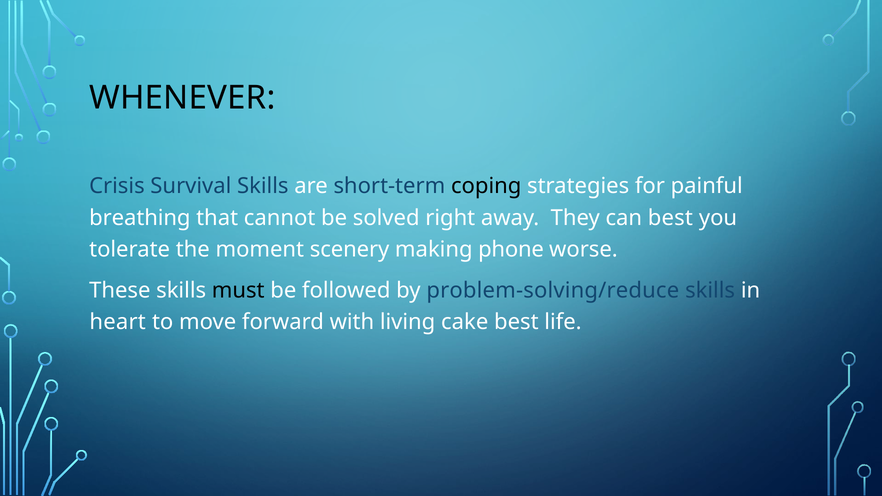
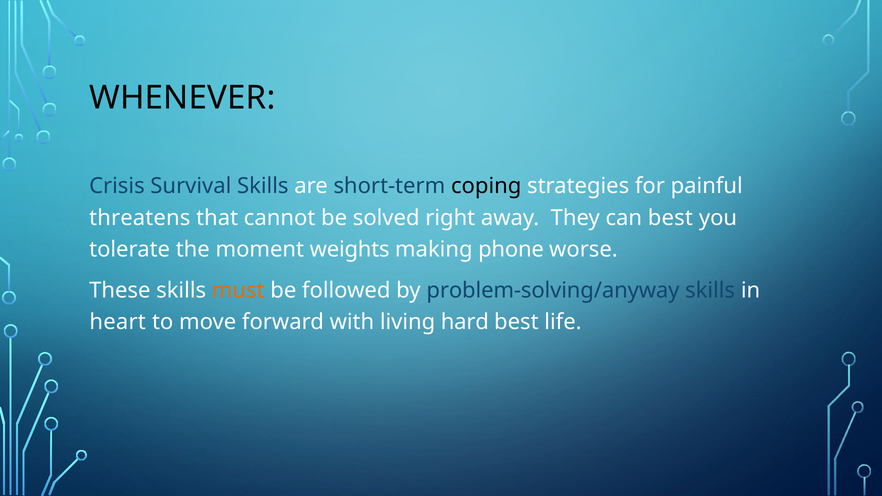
breathing: breathing -> threatens (140, 218)
scenery: scenery -> weights (350, 250)
must colour: black -> orange (238, 291)
problem-solving/reduce: problem-solving/reduce -> problem-solving/anyway (553, 291)
cake: cake -> hard (465, 322)
